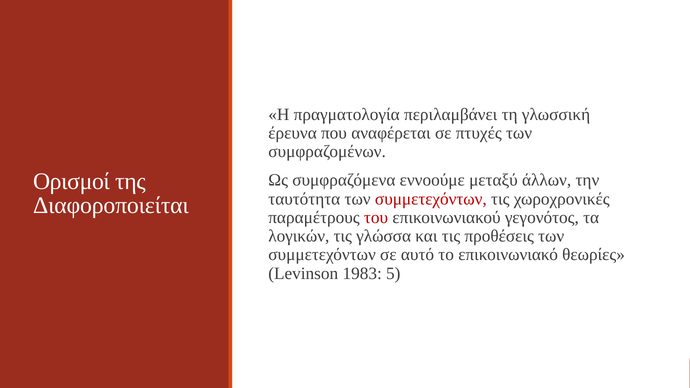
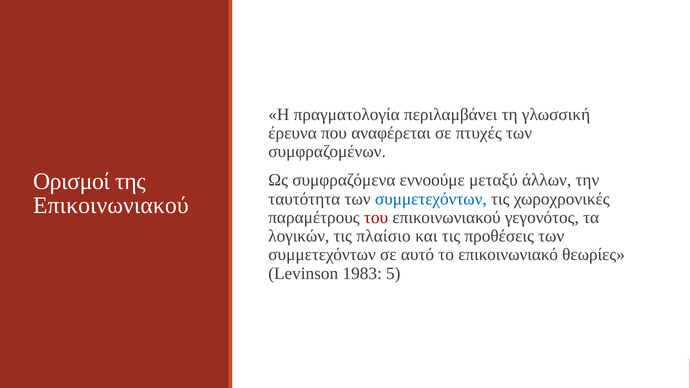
συμμετεχόντων colour: red -> blue (431, 199)
Διαφοροποιείται: Διαφοροποιείται -> Επικοινωνιακού (111, 206)
γλώσσα: γλώσσα -> πλαίσιο (384, 236)
